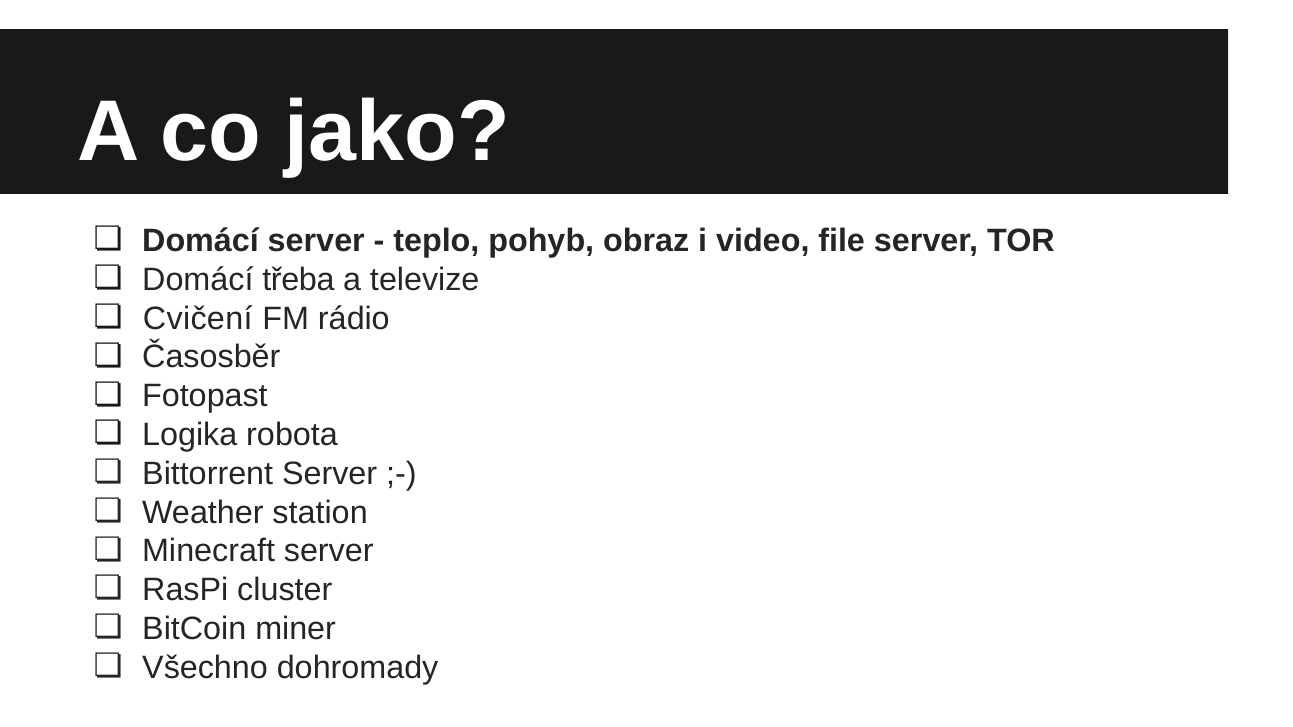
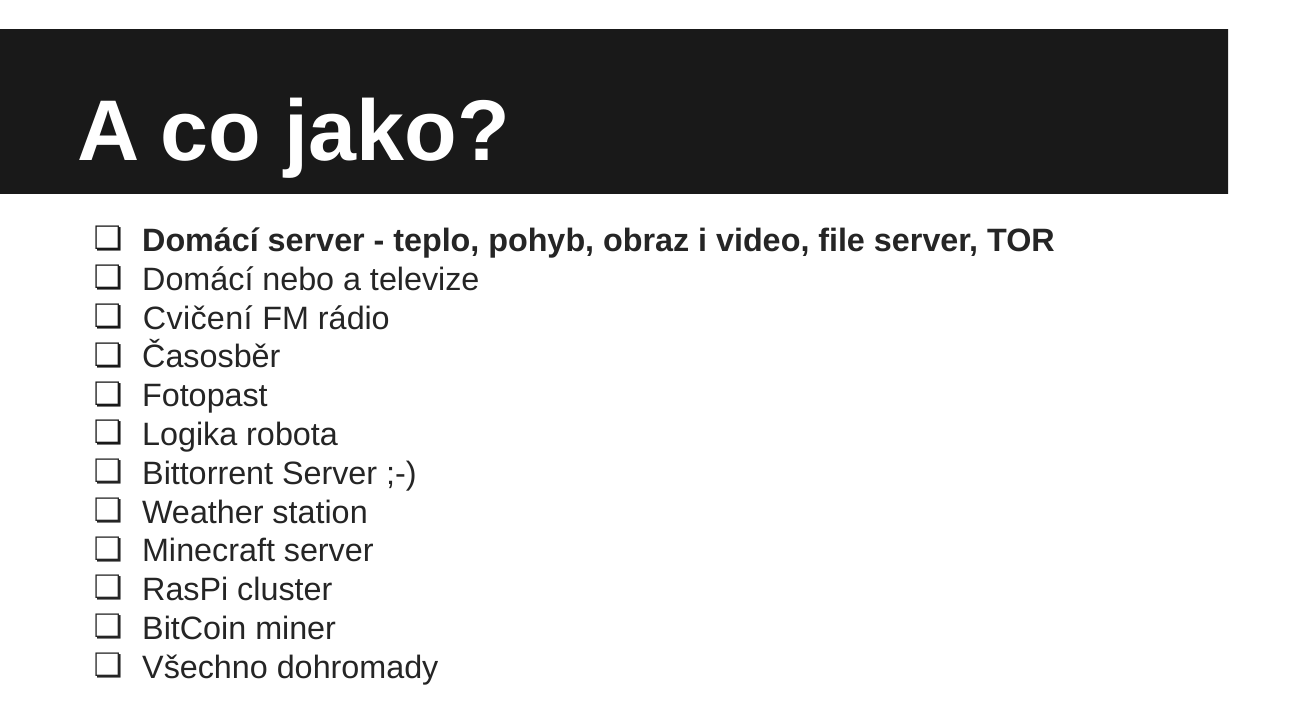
třeba: třeba -> nebo (298, 280)
